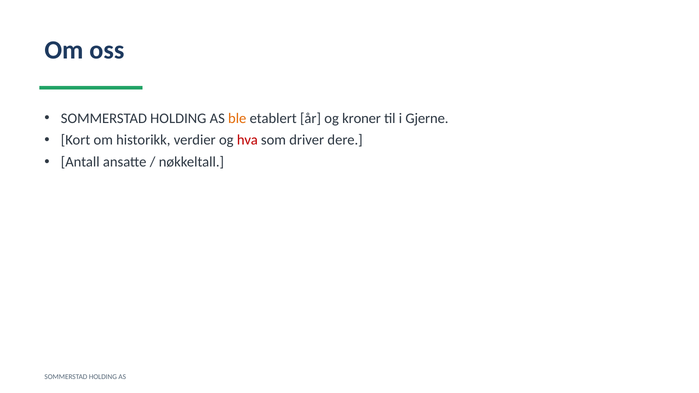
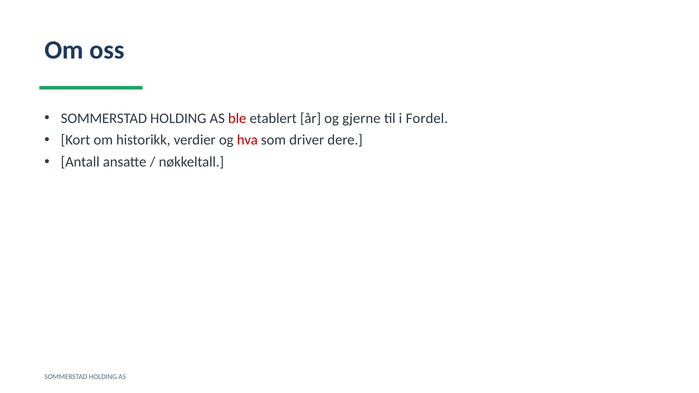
ble colour: orange -> red (237, 118)
kroner: kroner -> gjerne (361, 118)
Gjerne: Gjerne -> Fordel (427, 118)
